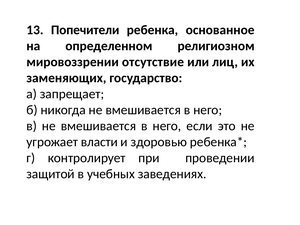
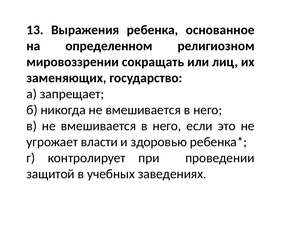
Попечители: Попечители -> Выражения (85, 30)
отсутствие: отсутствие -> сокращать (153, 62)
